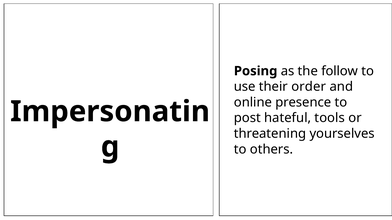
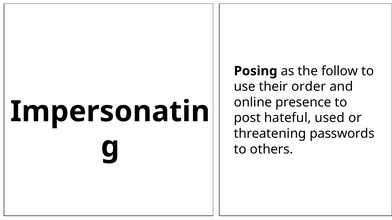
tools: tools -> used (330, 118)
yourselves: yourselves -> passwords (342, 134)
